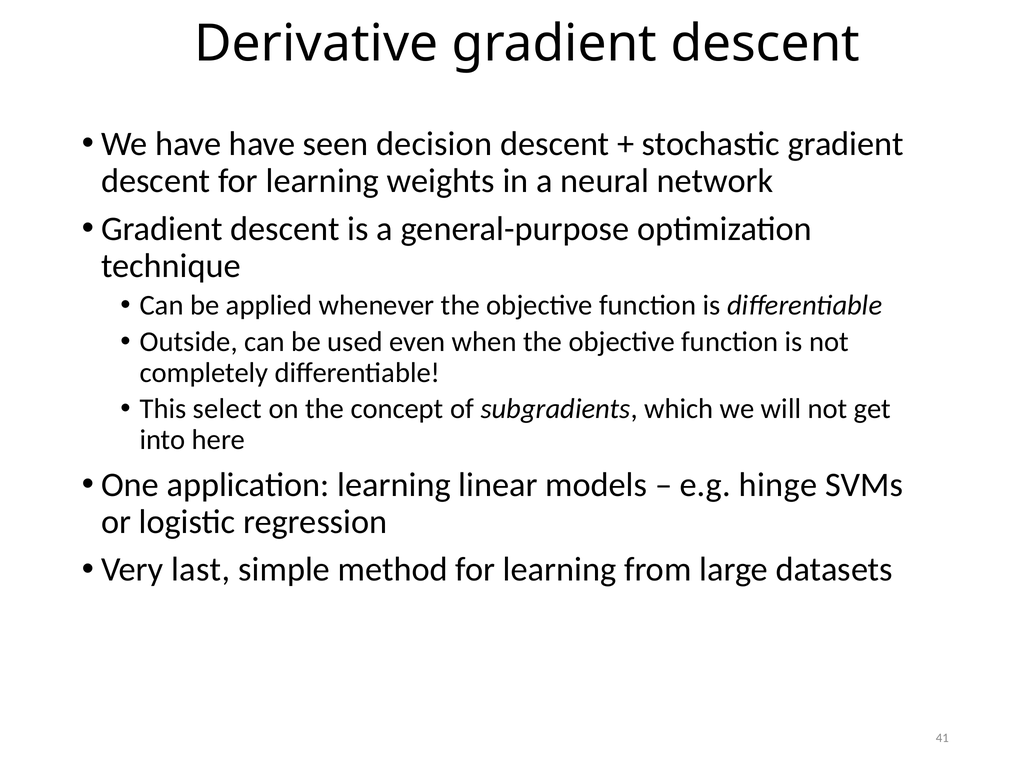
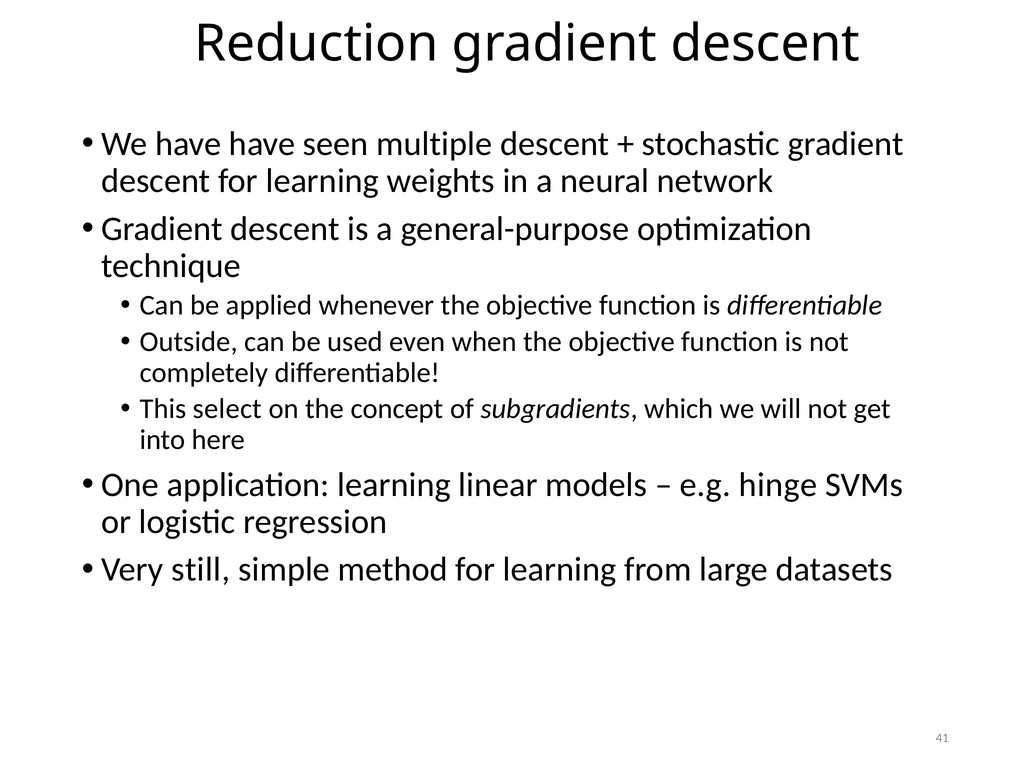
Derivative: Derivative -> Reduction (316, 44)
decision: decision -> multiple (434, 144)
last: last -> still (201, 569)
